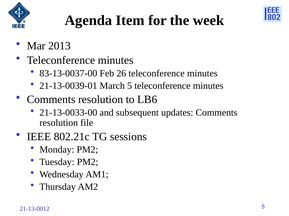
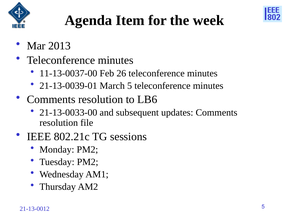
83-13-0037-00: 83-13-0037-00 -> 11-13-0037-00 (68, 74)
